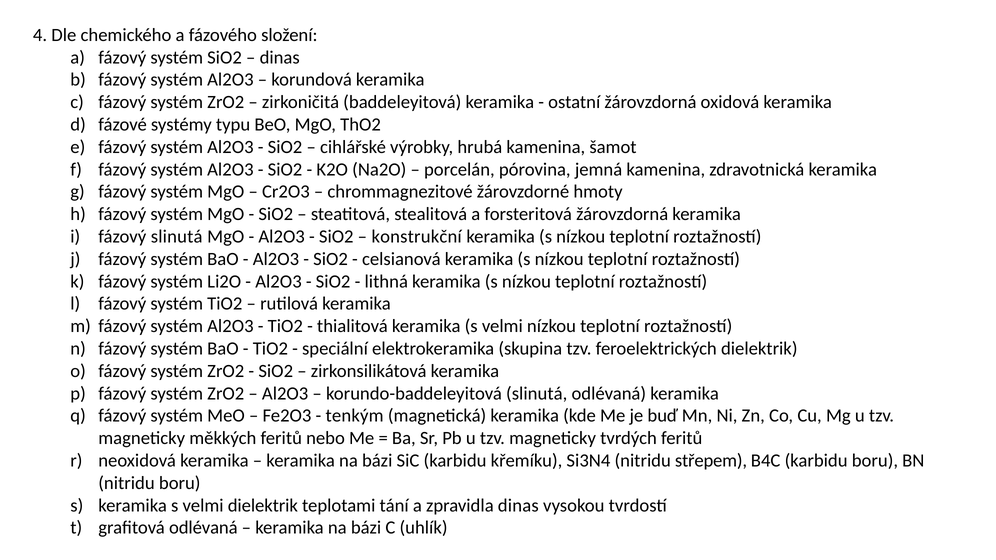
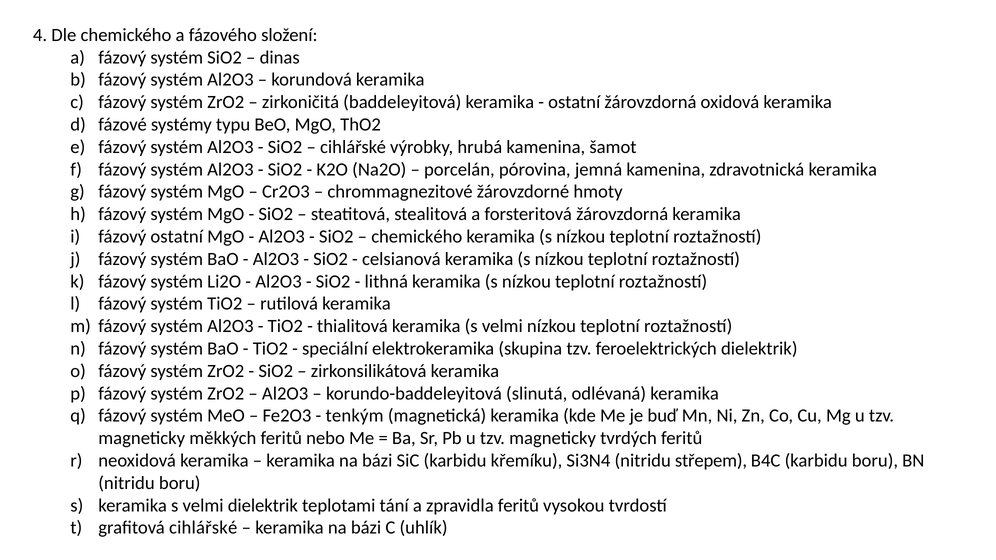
fázový slinutá: slinutá -> ostatní (177, 237)
konstrukční: konstrukční -> chemického (417, 237)
zpravidla dinas: dinas -> feritů (518, 506)
grafitová odlévaná: odlévaná -> cihlářské (203, 528)
